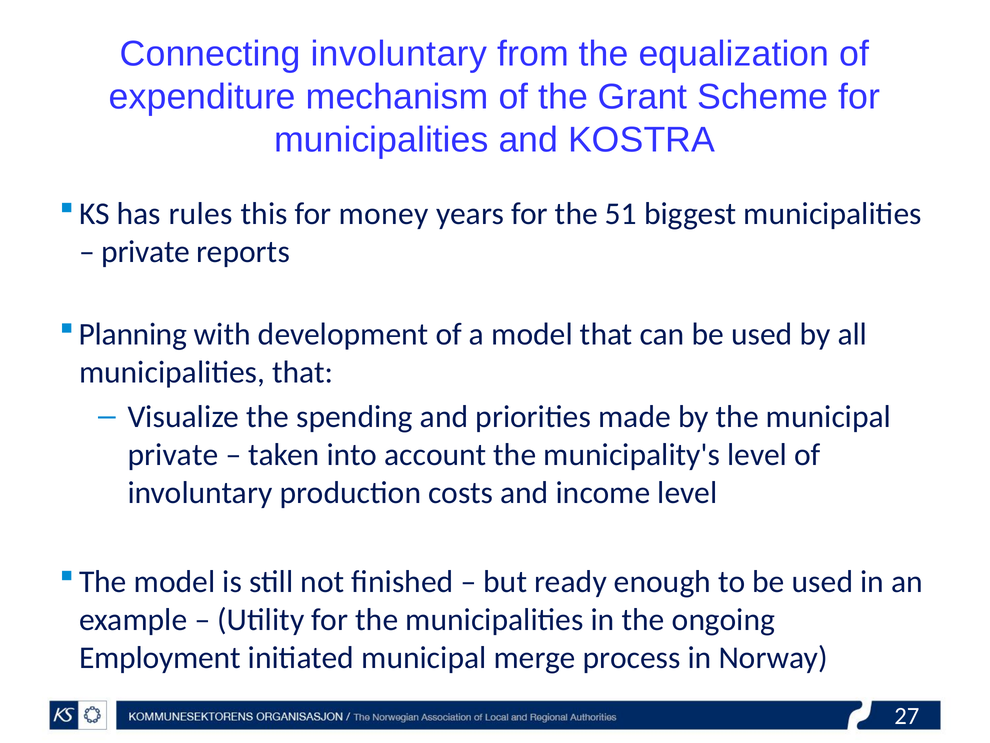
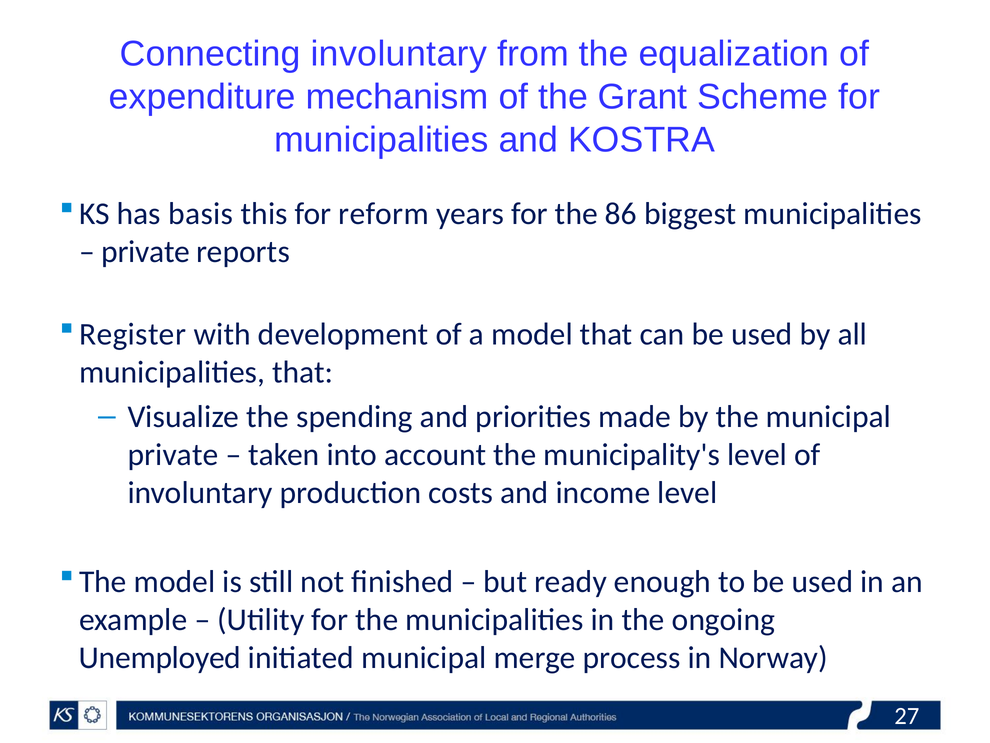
rules: rules -> basis (201, 214)
money: money -> reform (384, 214)
51: 51 -> 86 (621, 214)
Planning: Planning -> Register (133, 334)
Employment: Employment -> Unemployed (160, 657)
